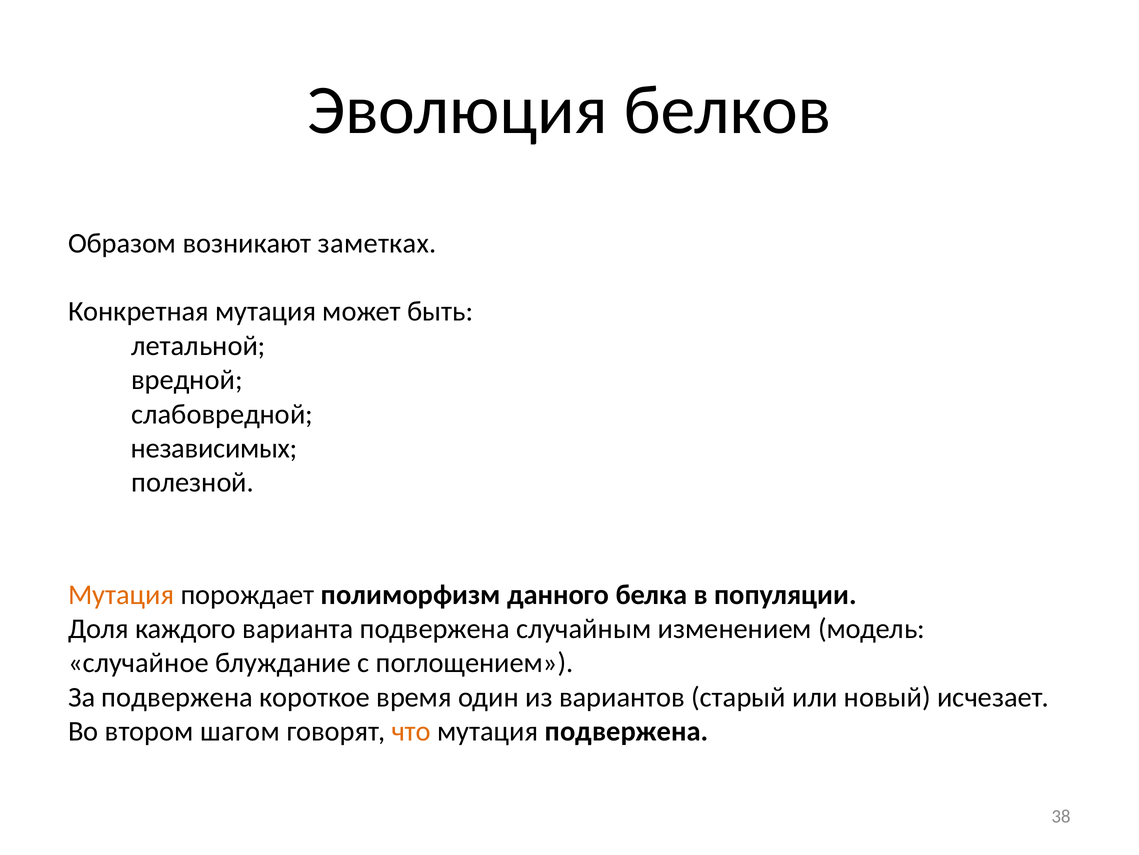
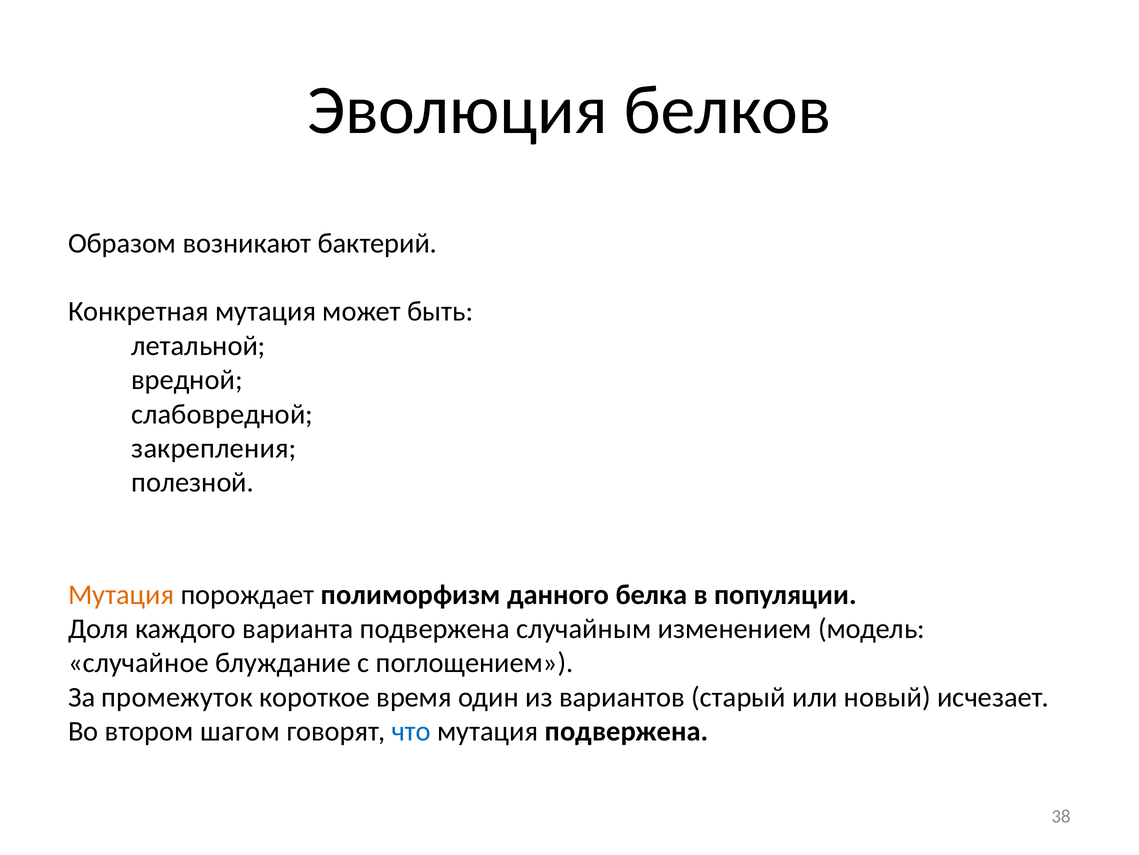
заметках: заметках -> бактерий (377, 243)
независимых: независимых -> закрепления (214, 448)
За подвержена: подвержена -> промежуток (177, 697)
что colour: orange -> blue (411, 731)
